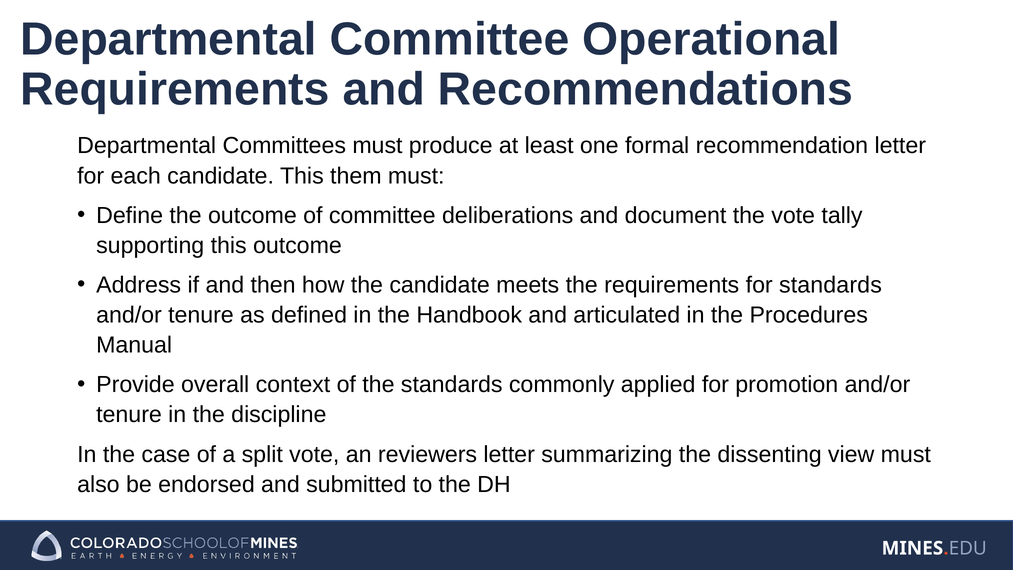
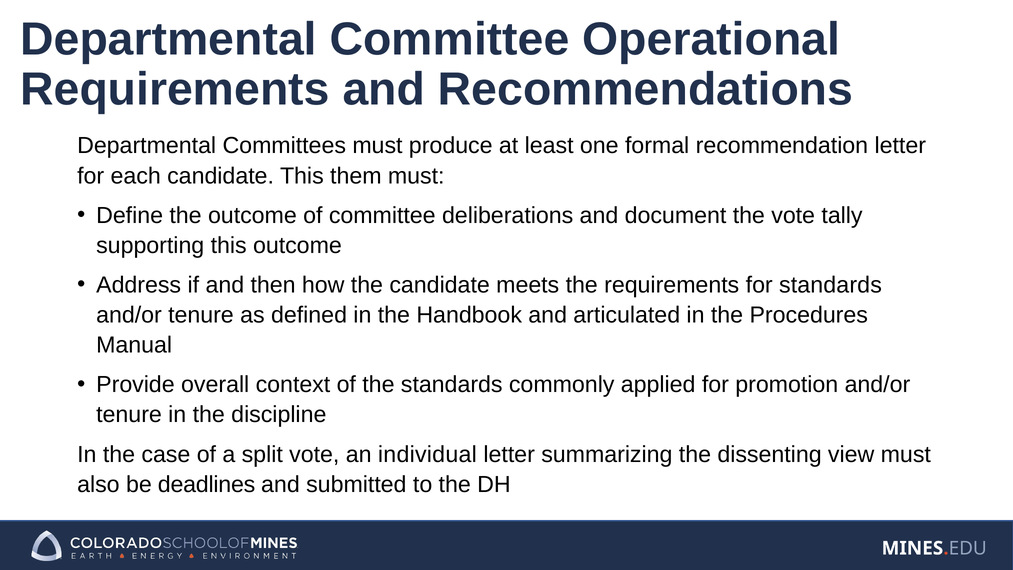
reviewers: reviewers -> individual (427, 454)
endorsed: endorsed -> deadlines (207, 484)
